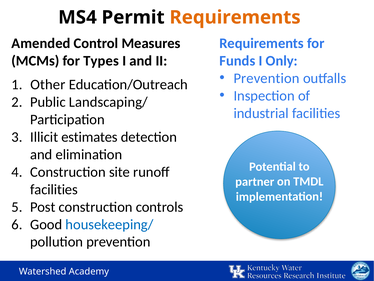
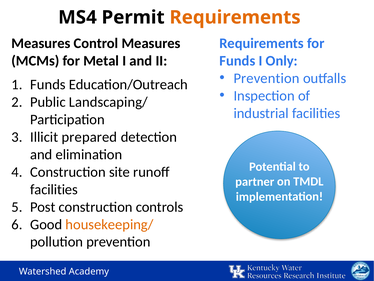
Amended: Amended -> Measures (41, 43)
Types: Types -> Metal (101, 61)
Other: Other -> Funds (48, 84)
estimates: estimates -> prepared (89, 137)
housekeeping/ colour: blue -> orange (109, 224)
